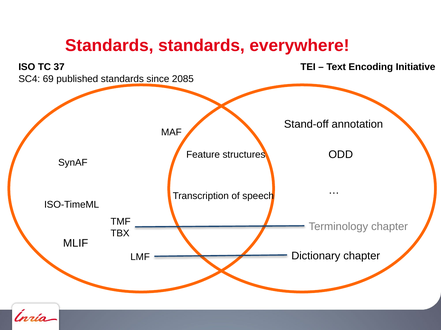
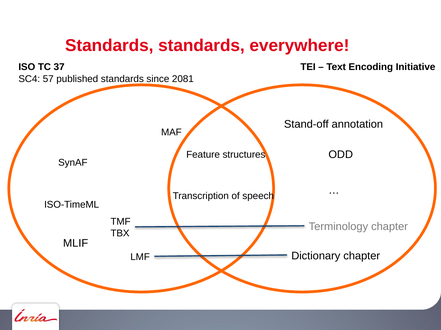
69: 69 -> 57 (48, 79)
2085: 2085 -> 2081 (183, 79)
